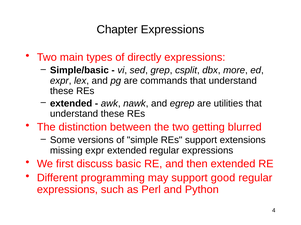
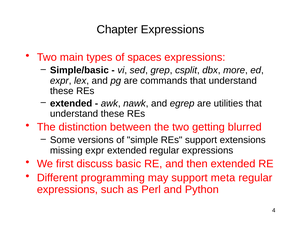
directly: directly -> spaces (144, 57)
good: good -> meta (223, 178)
